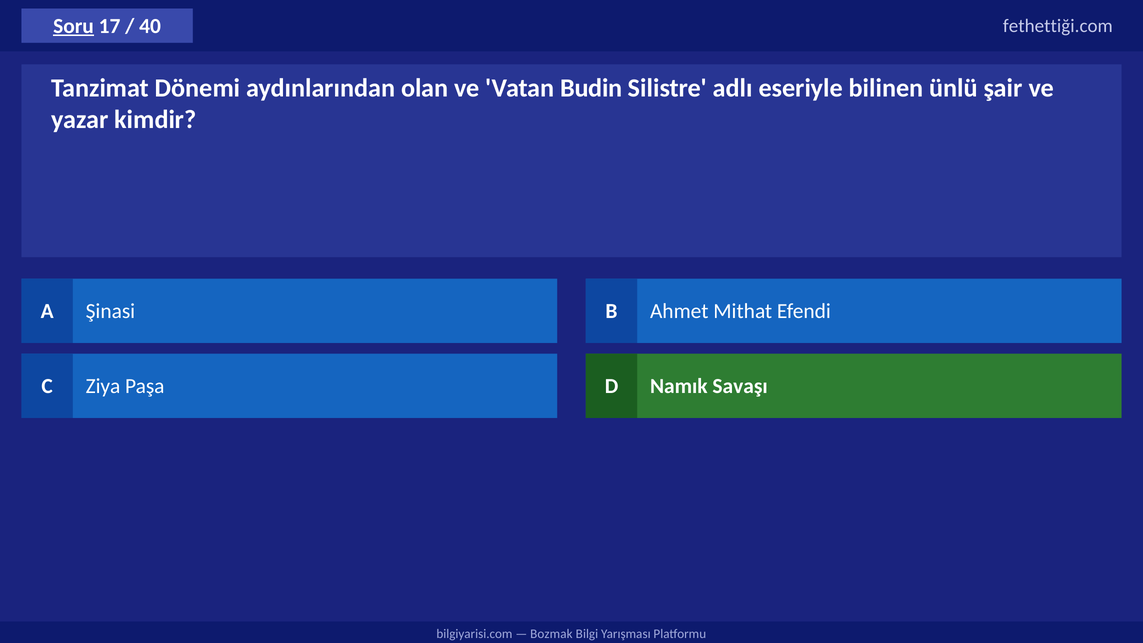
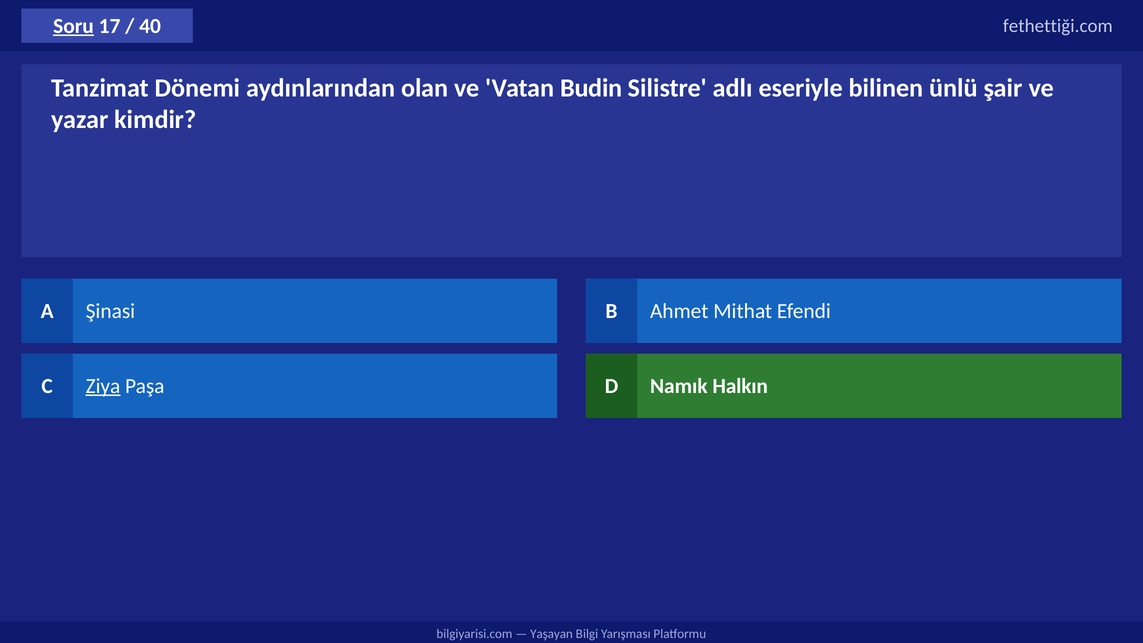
Ziya underline: none -> present (103, 386)
Savaşı: Savaşı -> Halkın (740, 386)
Bozmak: Bozmak -> Yaşayan (552, 634)
